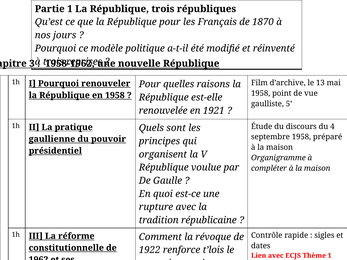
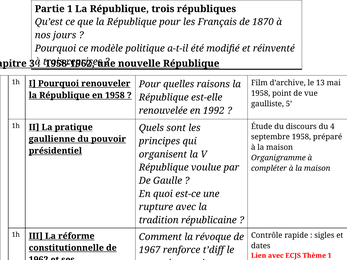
1921: 1921 -> 1992 (214, 111)
1922: 1922 -> 1967 (150, 250)
t’lois: t’lois -> t’diff (213, 250)
